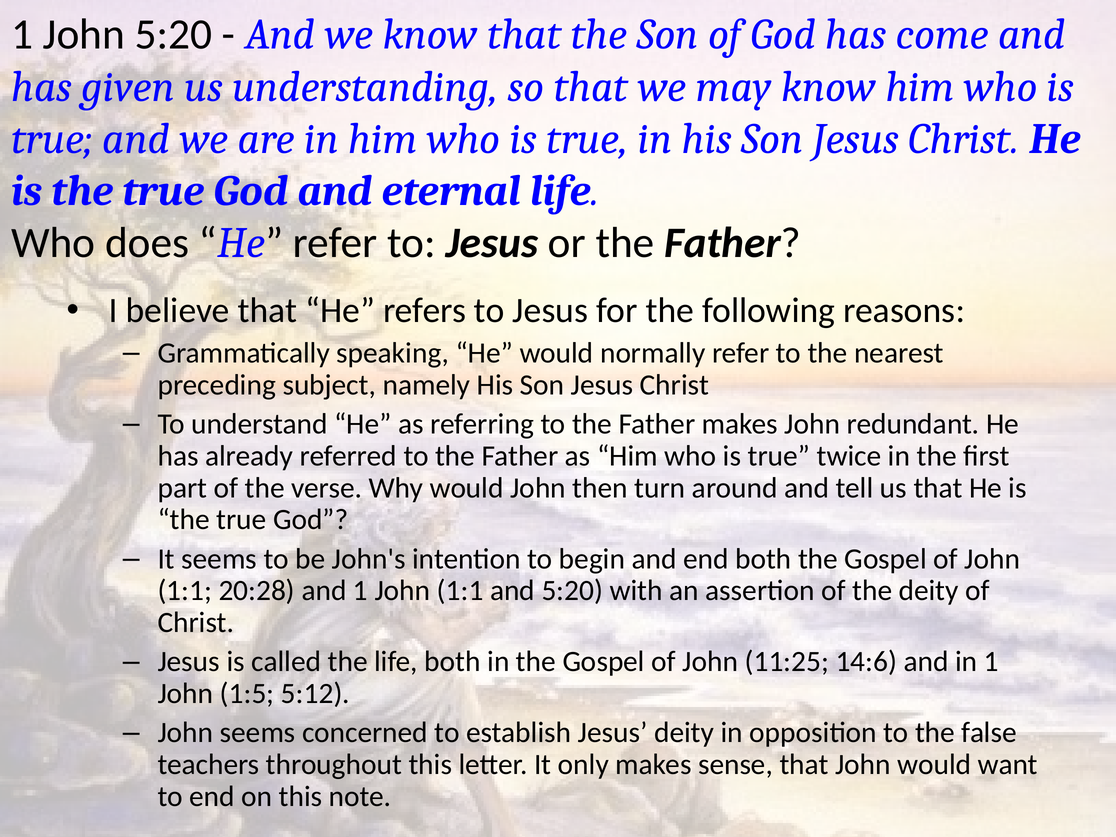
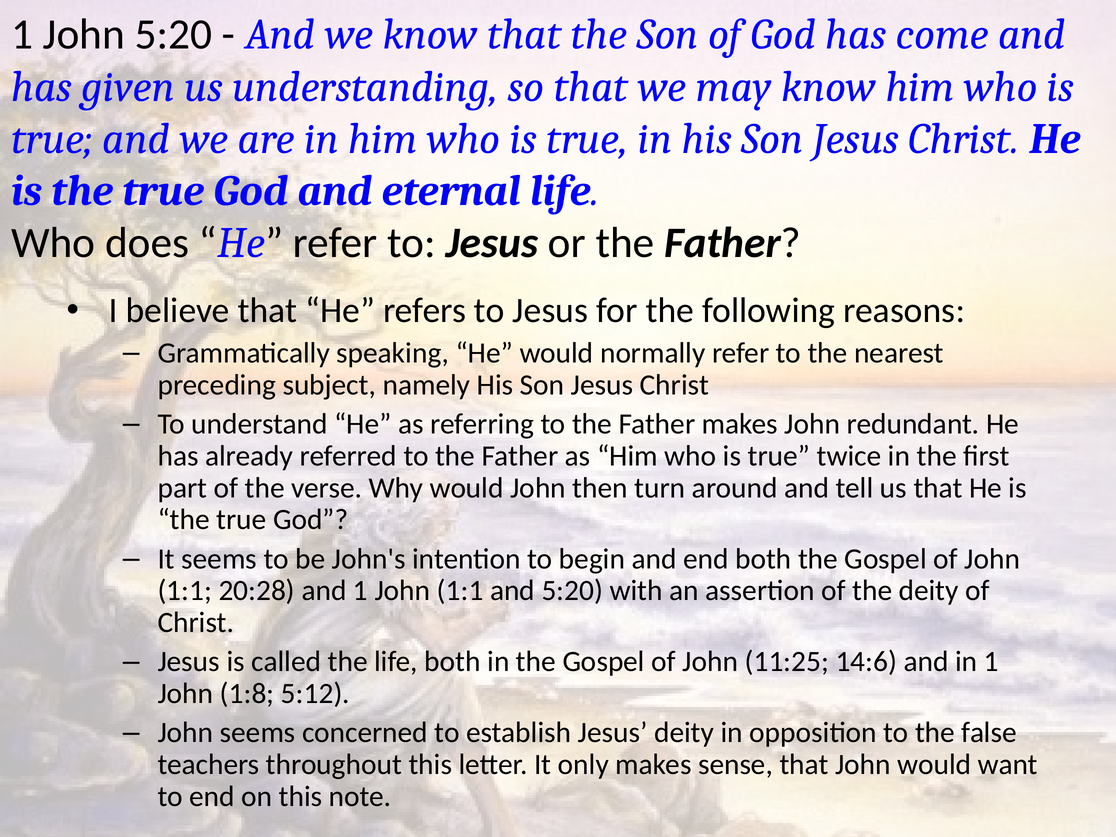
1:5: 1:5 -> 1:8 (247, 694)
